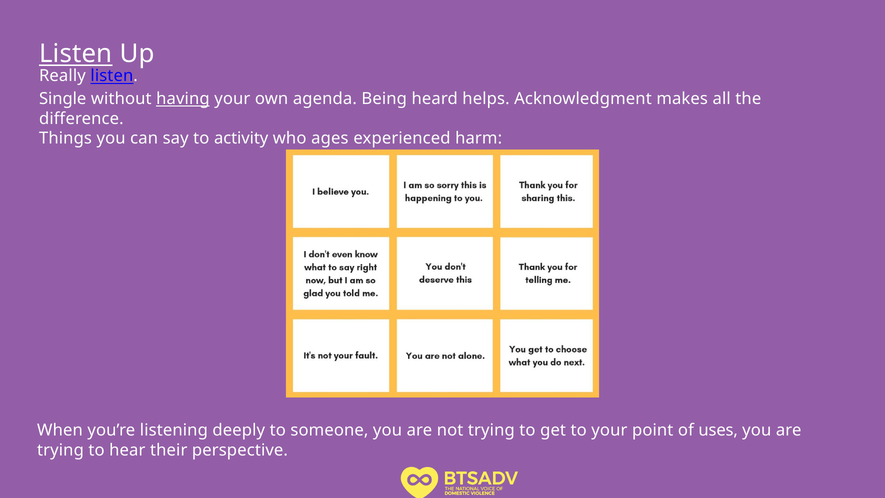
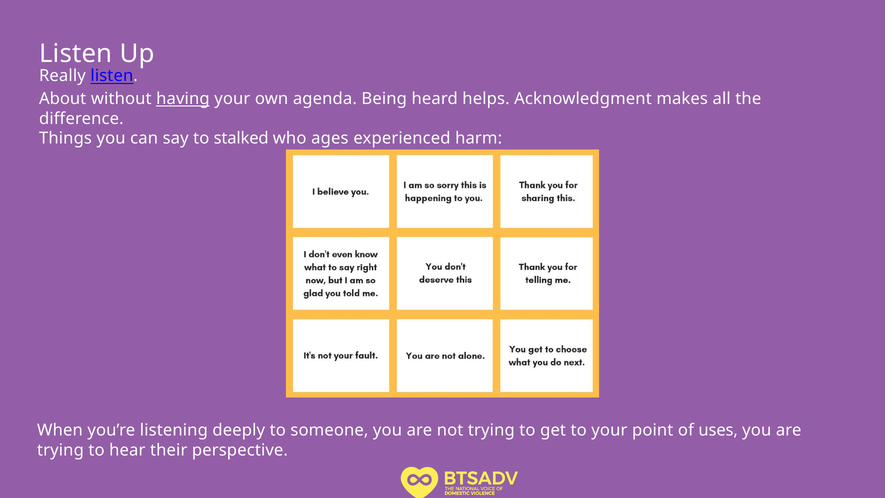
Listen underline: present -> none (76, 54)
Single: Single -> About (63, 99)
activity: activity -> stalked (241, 138)
